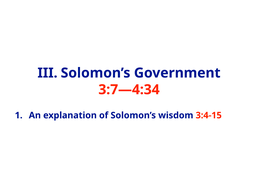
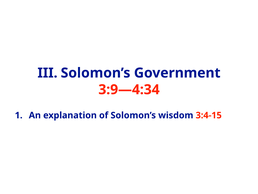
3:7—4:34: 3:7—4:34 -> 3:9—4:34 (129, 89)
